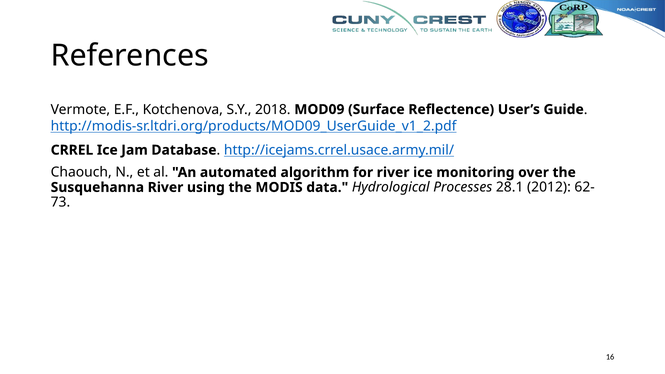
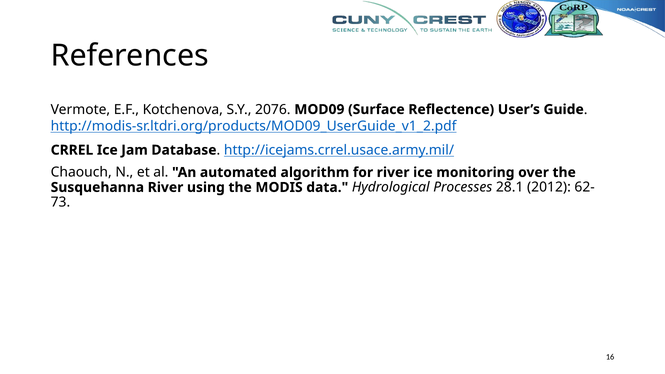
2018: 2018 -> 2076 (273, 109)
